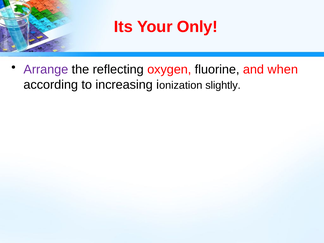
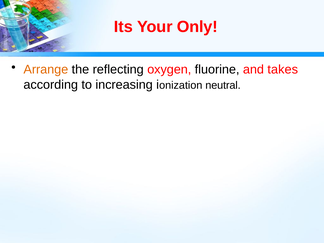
Arrange colour: purple -> orange (46, 69)
when: when -> takes (283, 69)
slightly: slightly -> neutral (223, 85)
